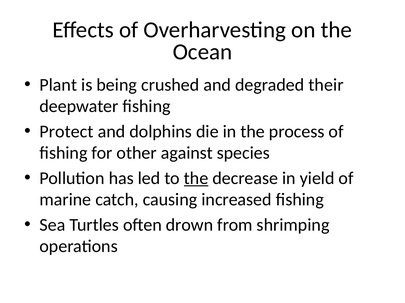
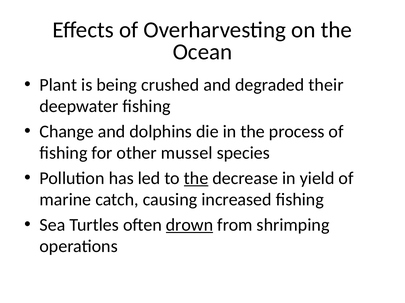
Protect: Protect -> Change (67, 132)
against: against -> mussel (187, 153)
drown underline: none -> present (190, 225)
